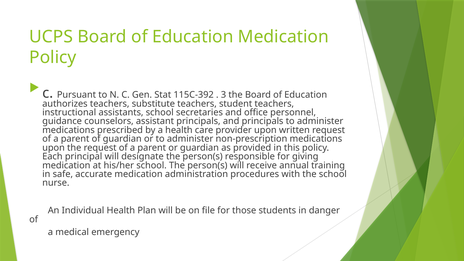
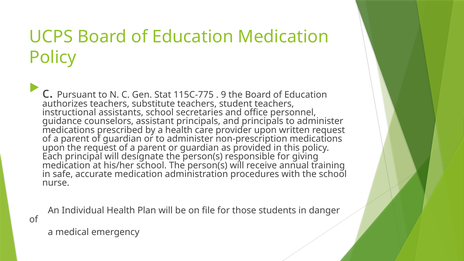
115C-392: 115C-392 -> 115C-775 (194, 95)
3: 3 -> 9 (223, 95)
